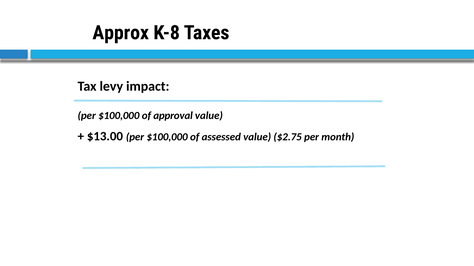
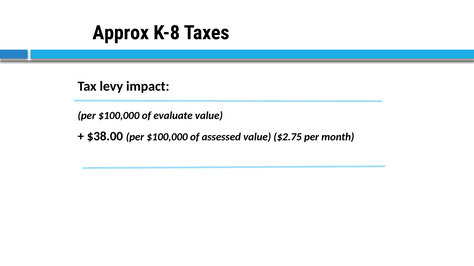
approval: approval -> evaluate (173, 116)
$13.00: $13.00 -> $38.00 (105, 137)
